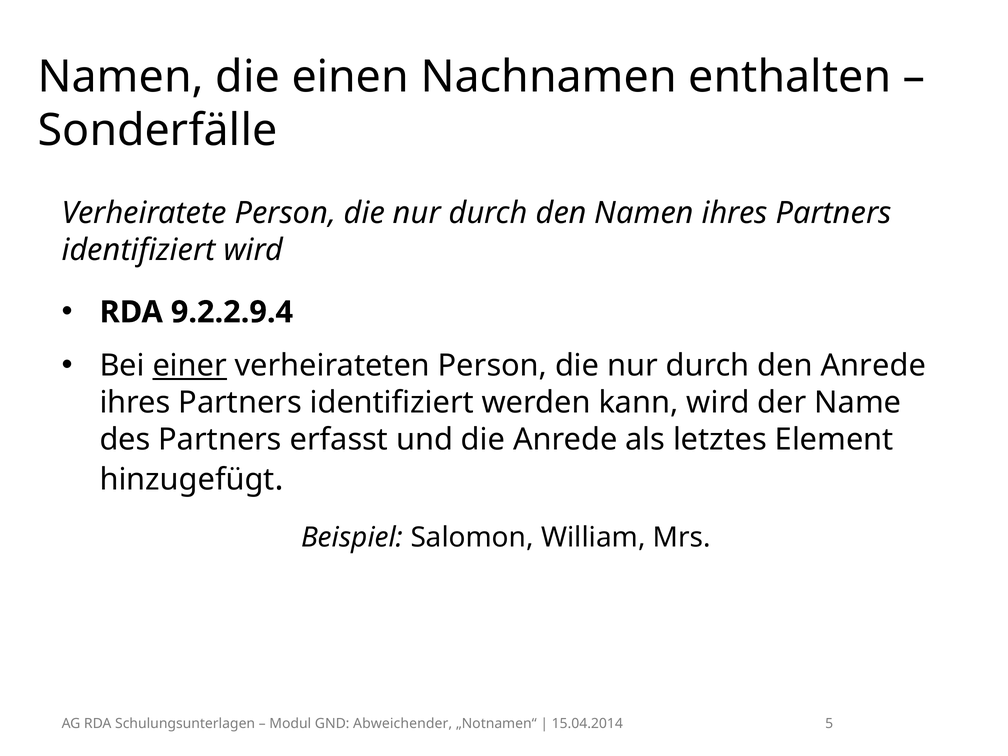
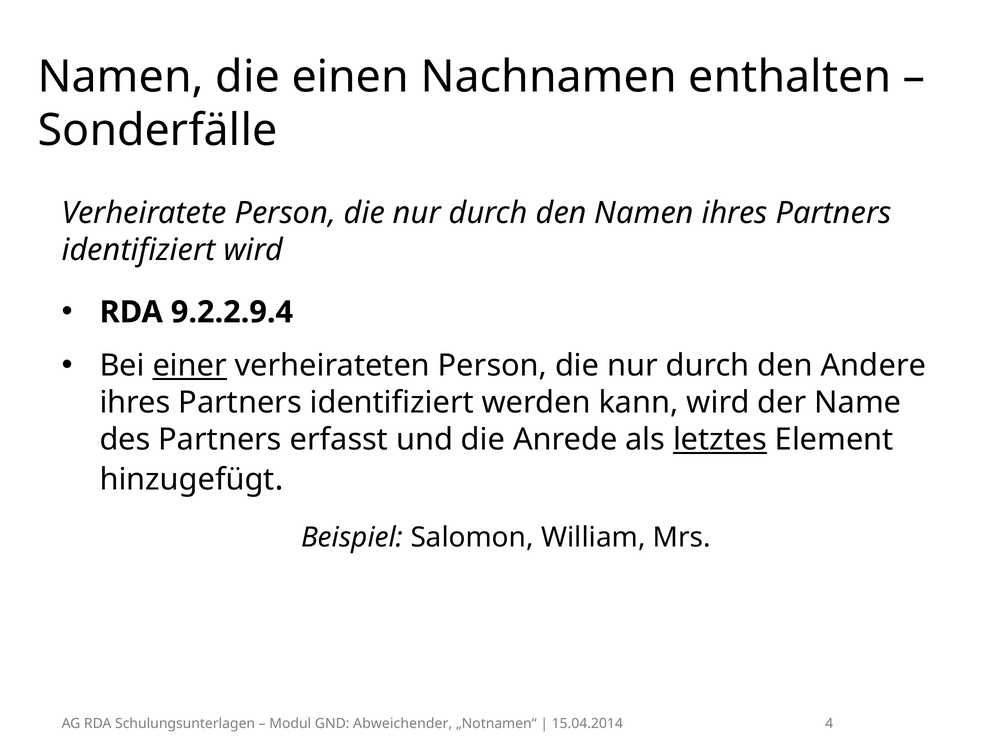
den Anrede: Anrede -> Andere (873, 366)
letztes underline: none -> present (720, 440)
5: 5 -> 4 (829, 723)
